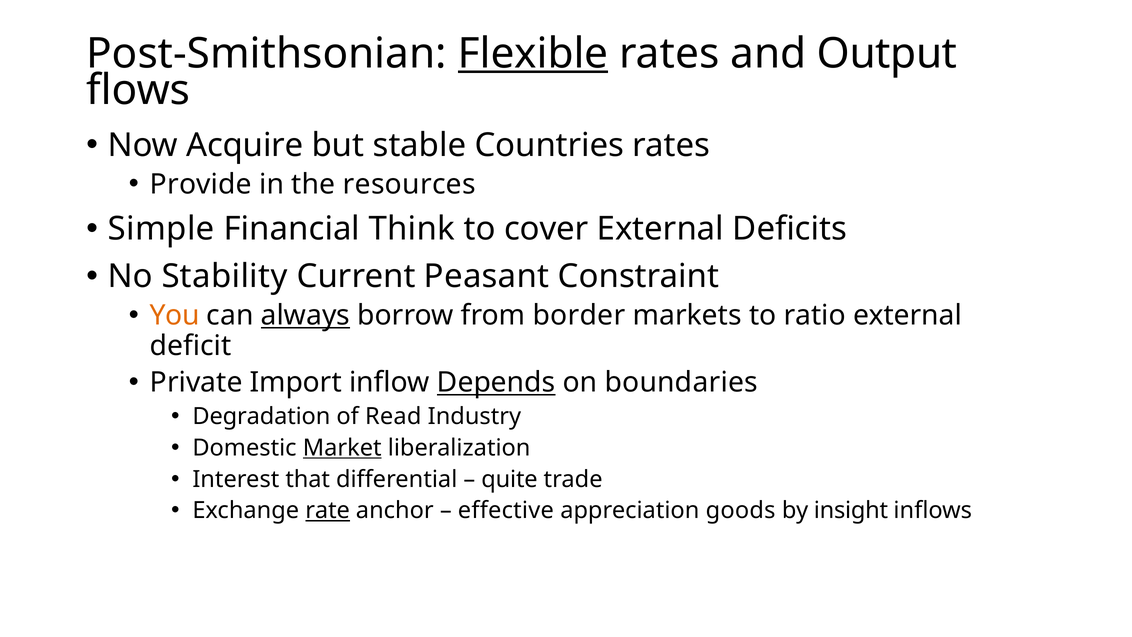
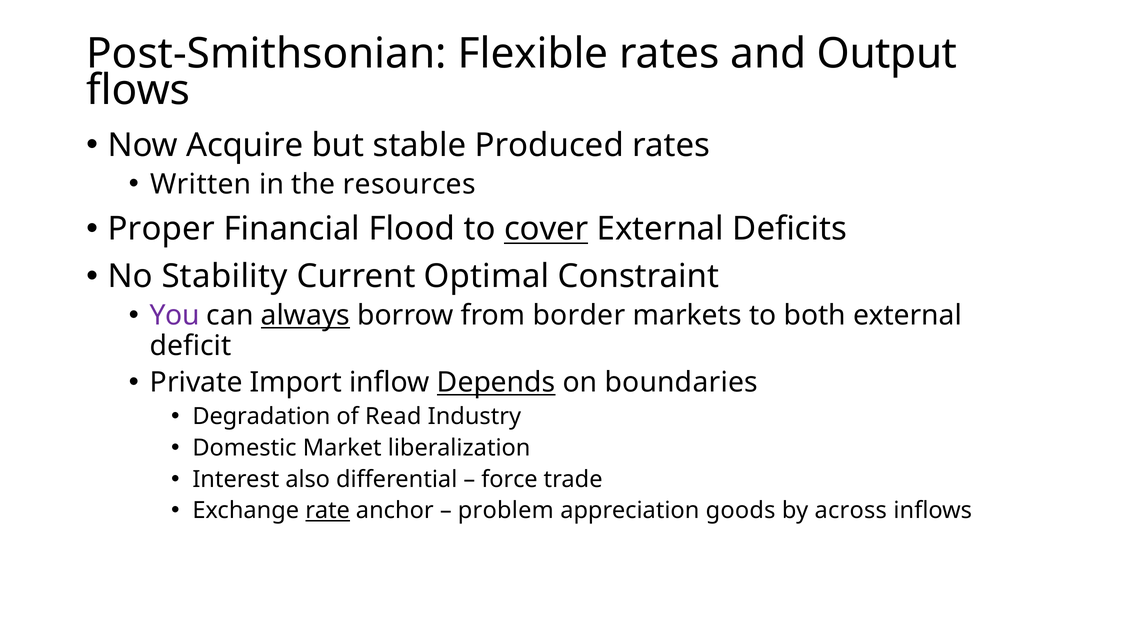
Flexible underline: present -> none (533, 54)
Countries: Countries -> Produced (549, 145)
Provide: Provide -> Written (201, 184)
Simple: Simple -> Proper (161, 229)
Think: Think -> Flood (412, 229)
cover underline: none -> present (546, 229)
Peasant: Peasant -> Optimal (487, 276)
You colour: orange -> purple (175, 315)
ratio: ratio -> both (815, 315)
Market underline: present -> none (342, 448)
that: that -> also (308, 479)
quite: quite -> force (510, 479)
effective: effective -> problem (506, 510)
insight: insight -> across (851, 510)
